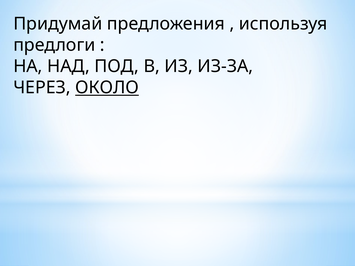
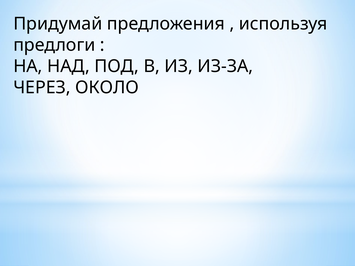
ОКОЛО underline: present -> none (107, 88)
